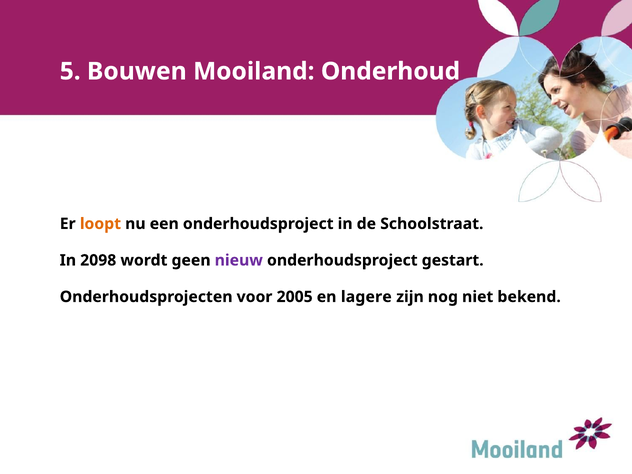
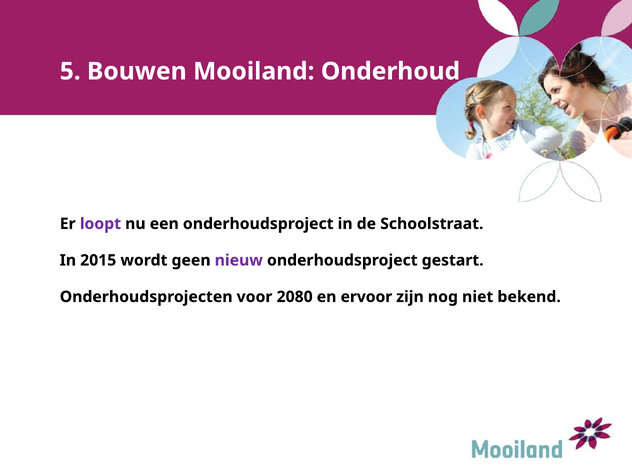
loopt colour: orange -> purple (100, 224)
2098: 2098 -> 2015 (98, 260)
2005: 2005 -> 2080 (295, 297)
lagere: lagere -> ervoor (366, 297)
